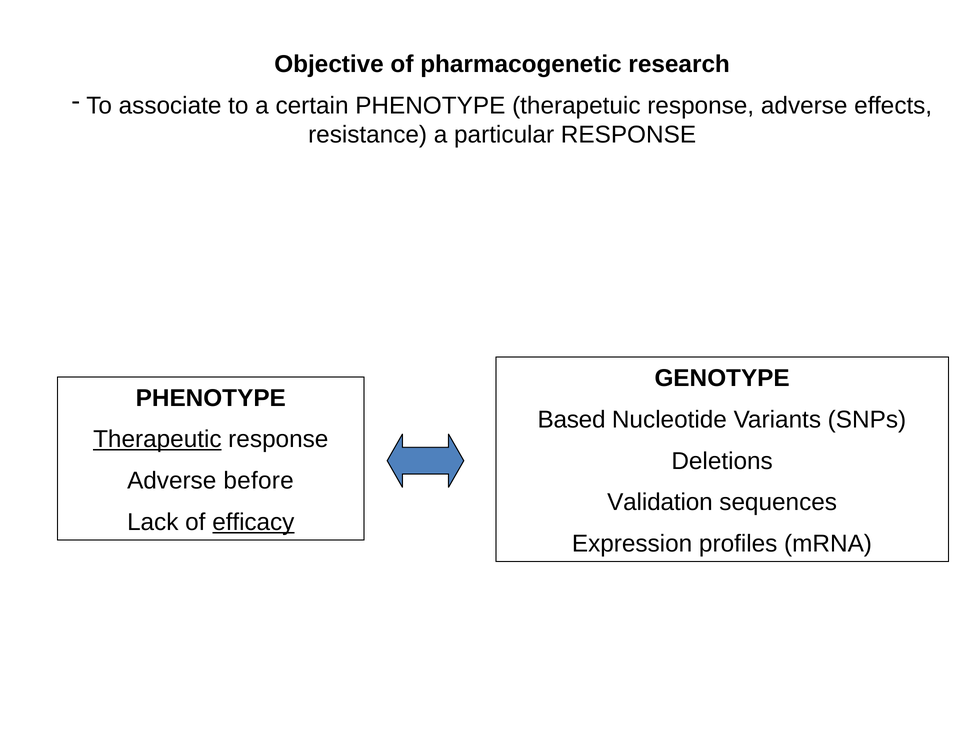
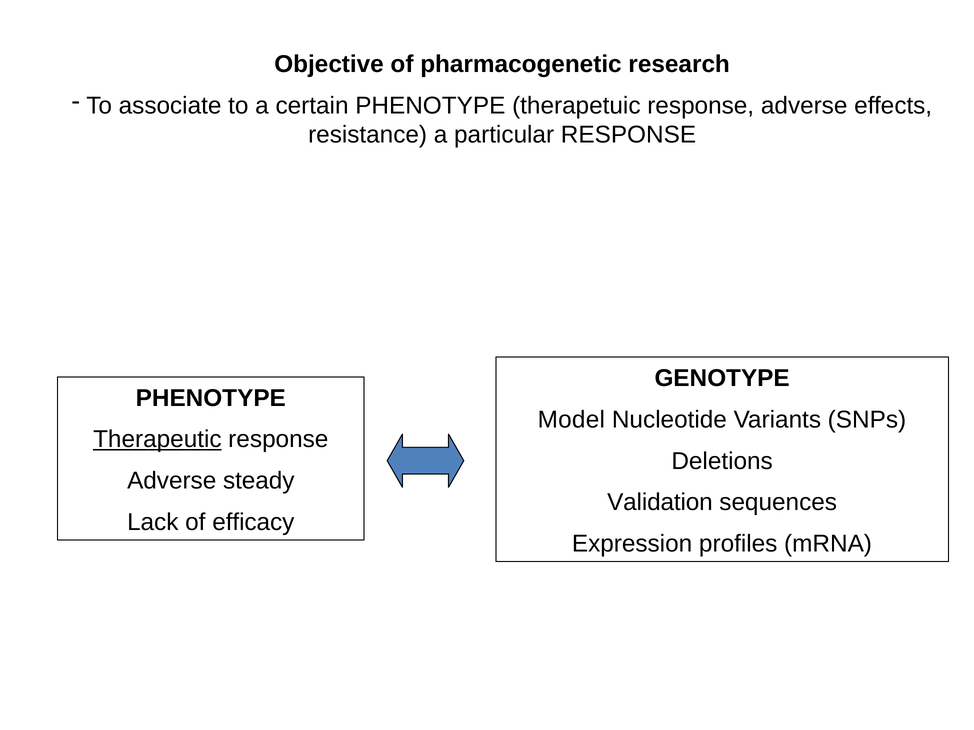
Based: Based -> Model (571, 420)
before: before -> steady (259, 481)
efficacy underline: present -> none (253, 522)
